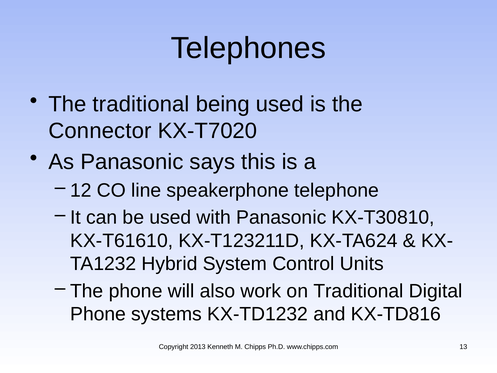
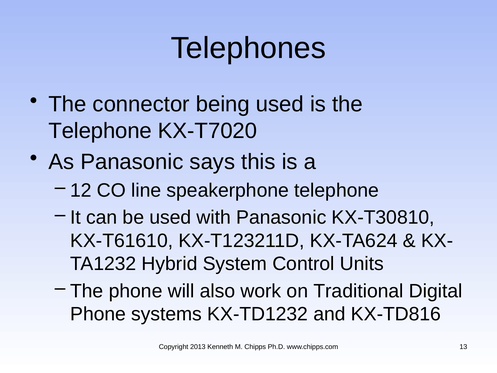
The traditional: traditional -> connector (141, 104)
Connector: Connector -> Telephone (100, 131)
